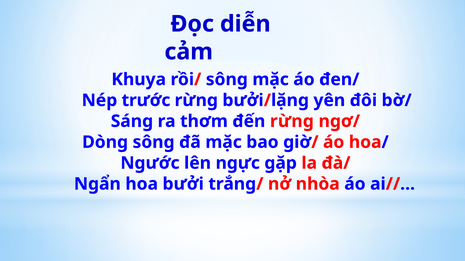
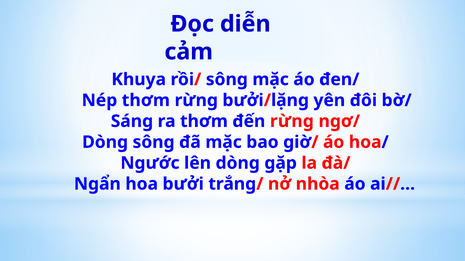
Nép trước: trước -> thơm (146, 101)
lên ngực: ngực -> dòng (238, 163)
